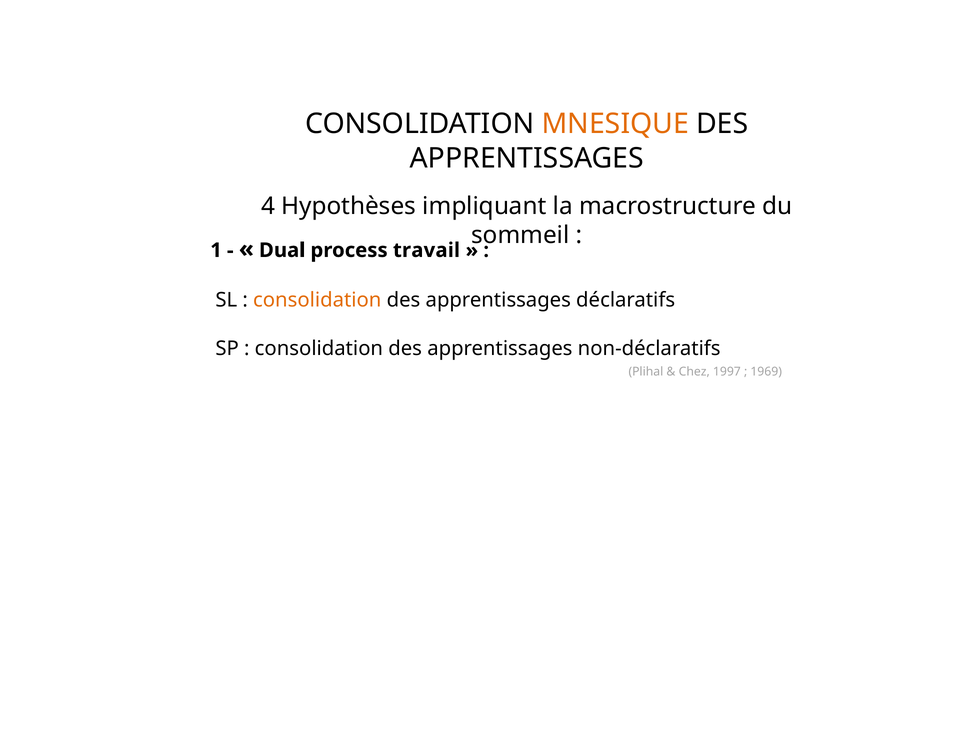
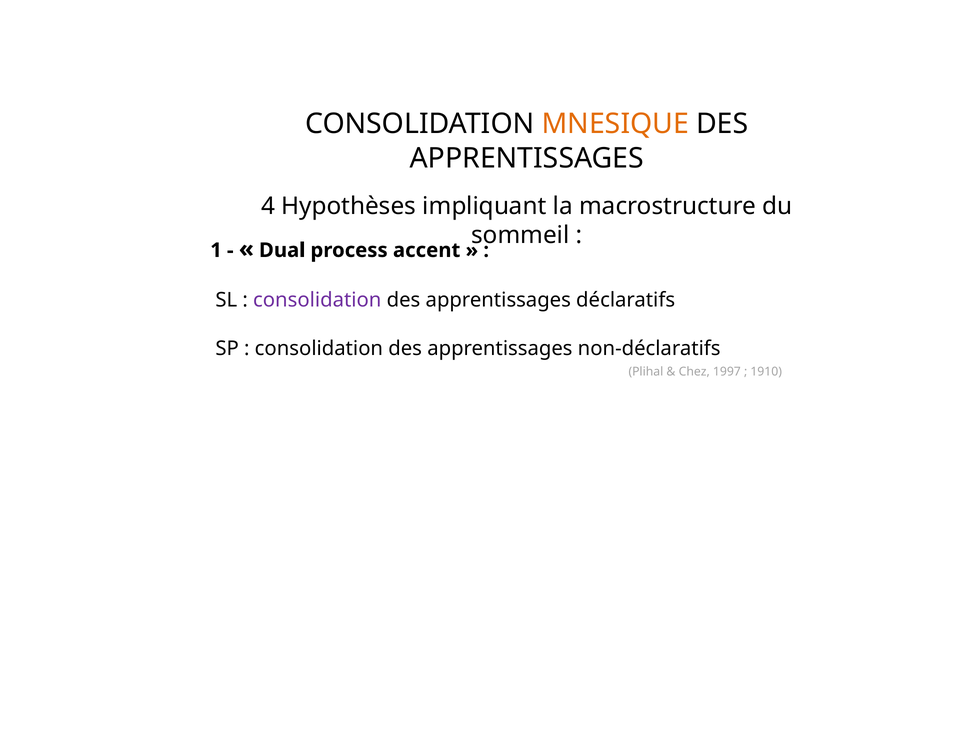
travail: travail -> accent (427, 250)
consolidation colour: orange -> purple (317, 300)
1969: 1969 -> 1910 (766, 371)
